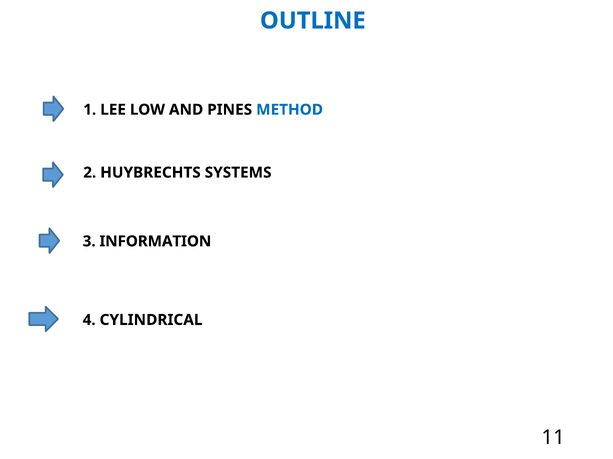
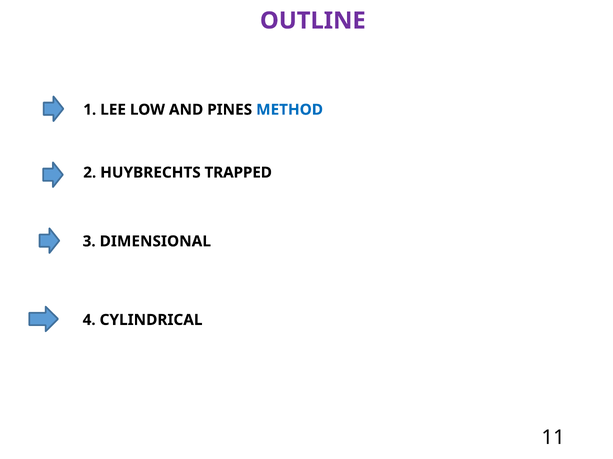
OUTLINE colour: blue -> purple (313, 21)
SYSTEMS: SYSTEMS -> TRAPPED (238, 173)
INFORMATION: INFORMATION -> DIMENSIONAL (155, 242)
